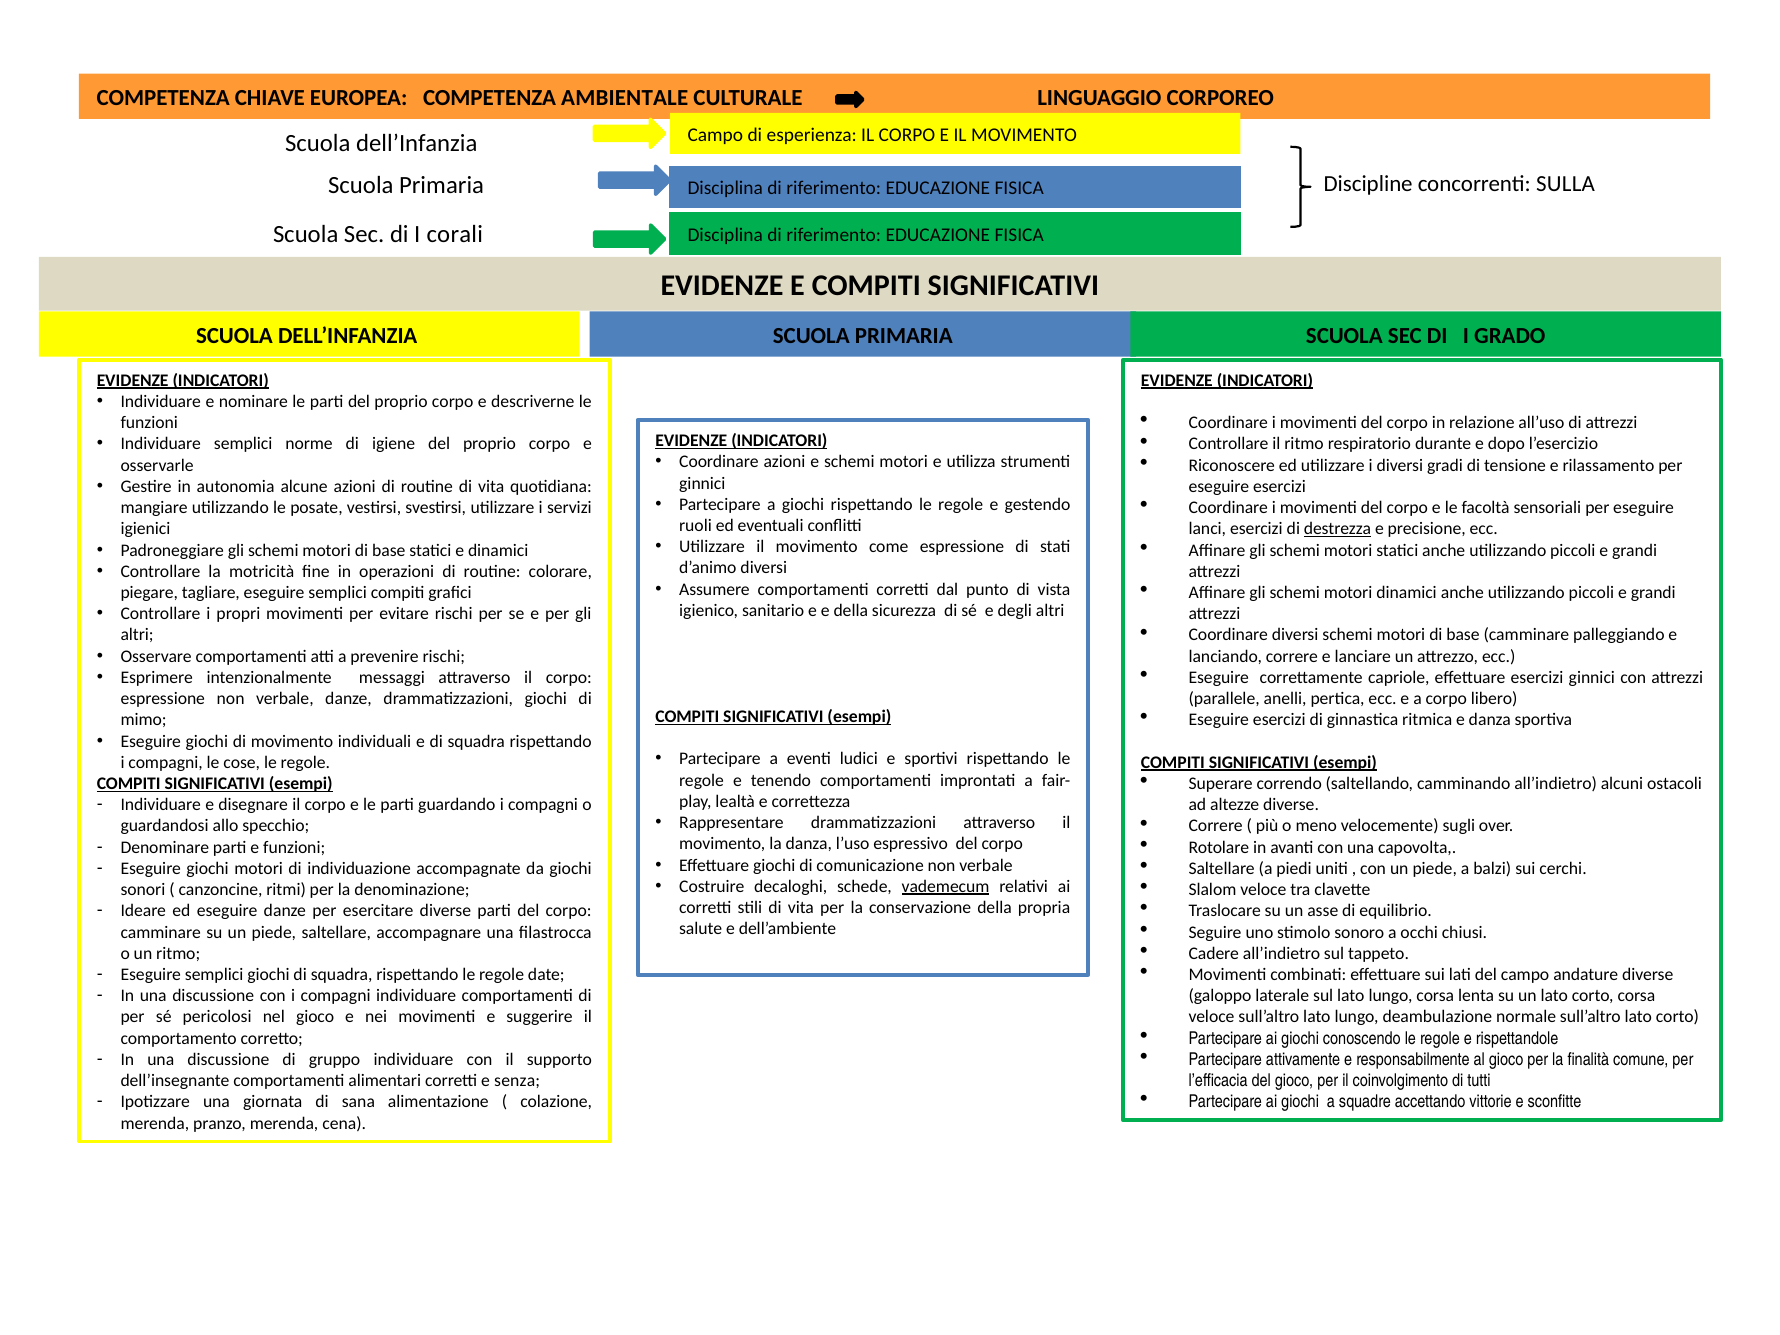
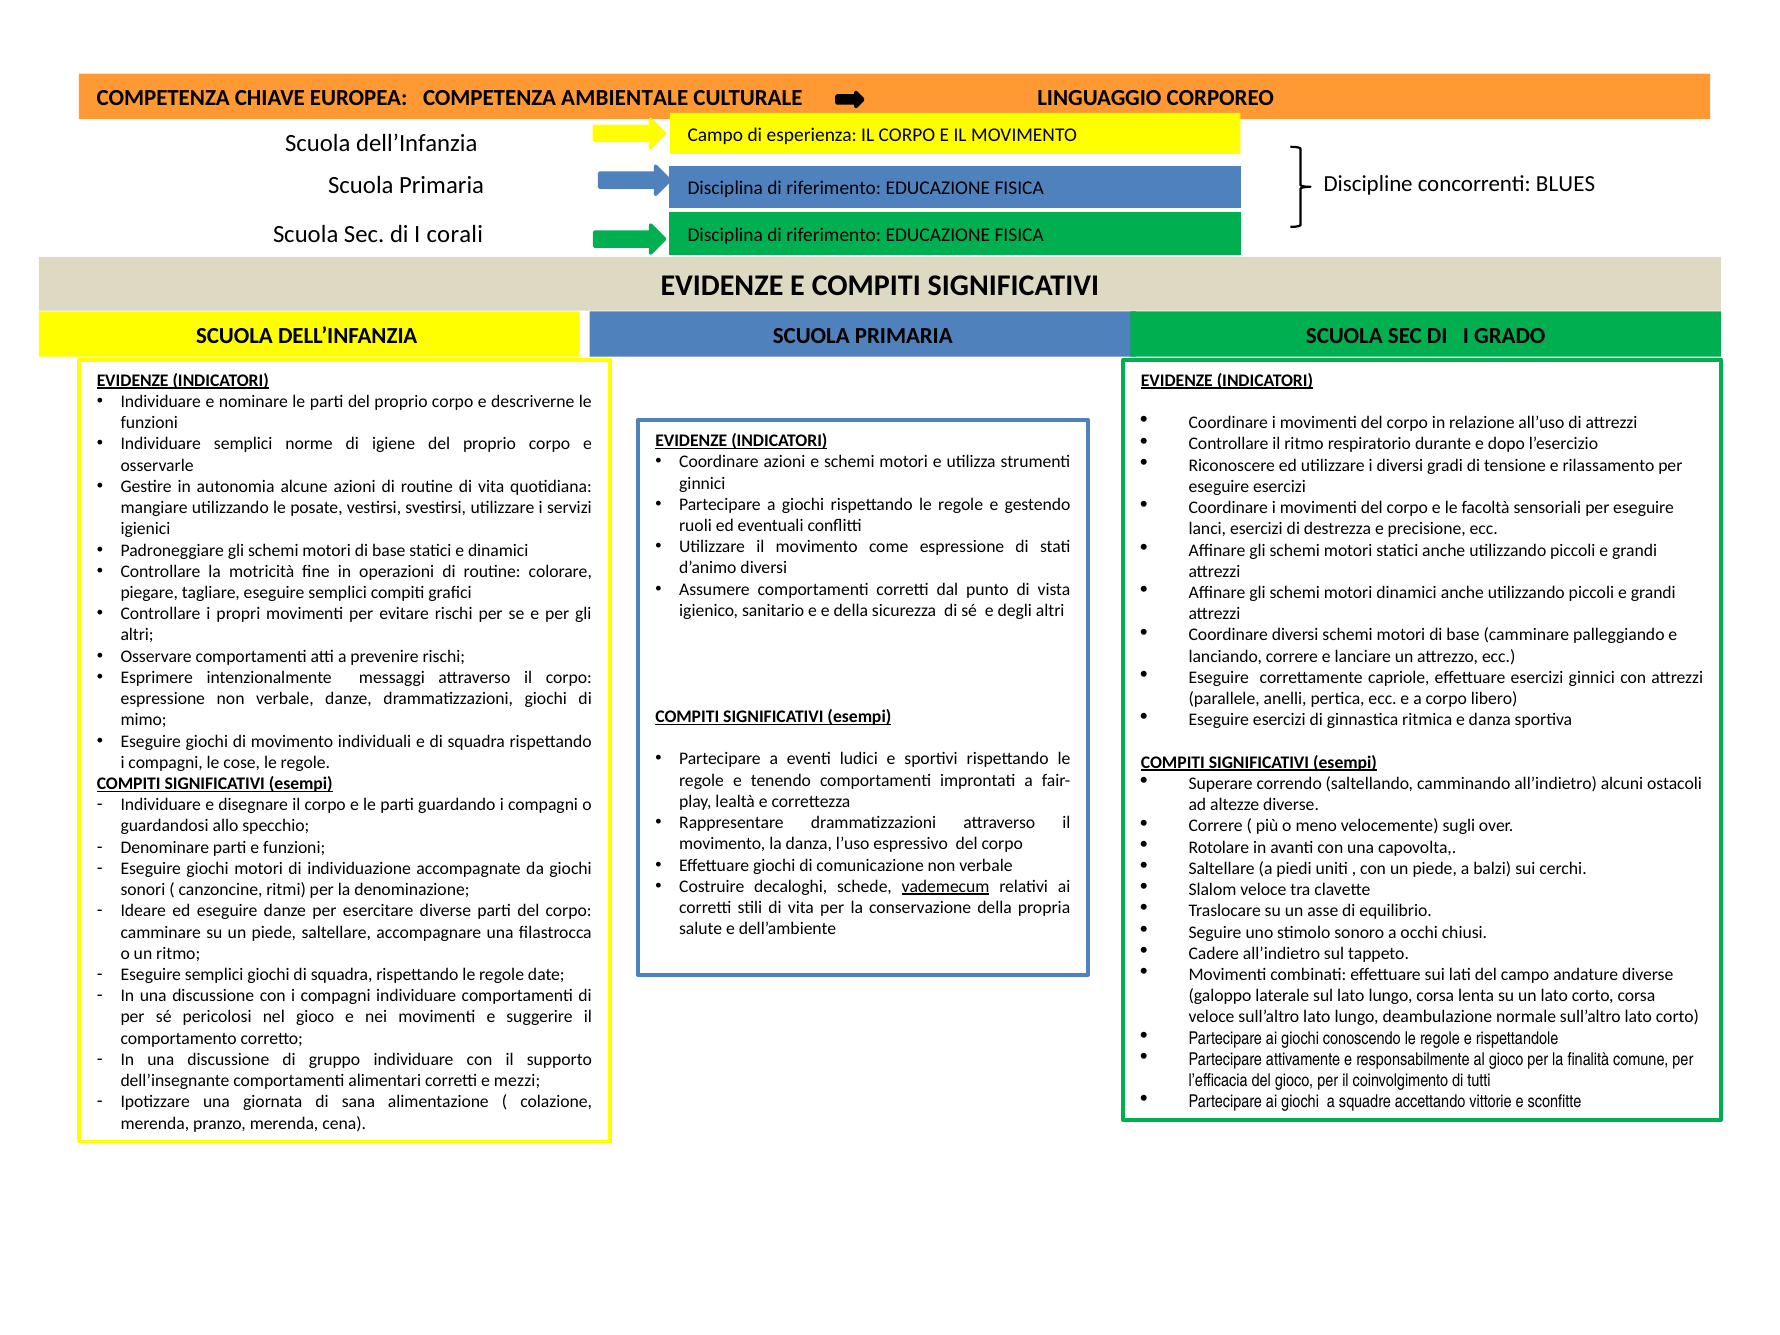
SULLA: SULLA -> BLUES (1566, 184)
destrezza underline: present -> none (1338, 529)
senza: senza -> mezzi (517, 1081)
